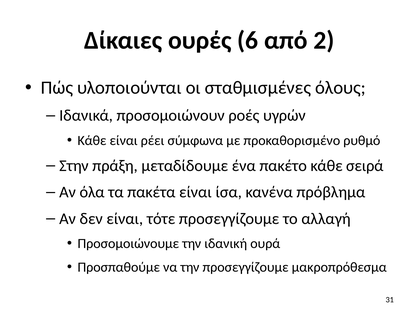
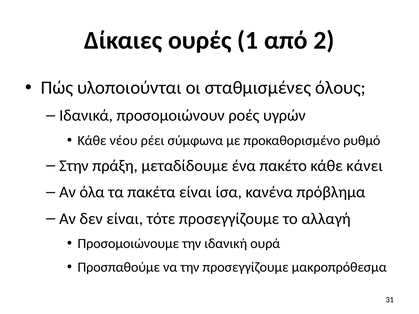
6: 6 -> 1 (248, 41)
Κάθε είναι: είναι -> νέου (124, 141)
σειρά: σειρά -> κάνει (365, 166)
